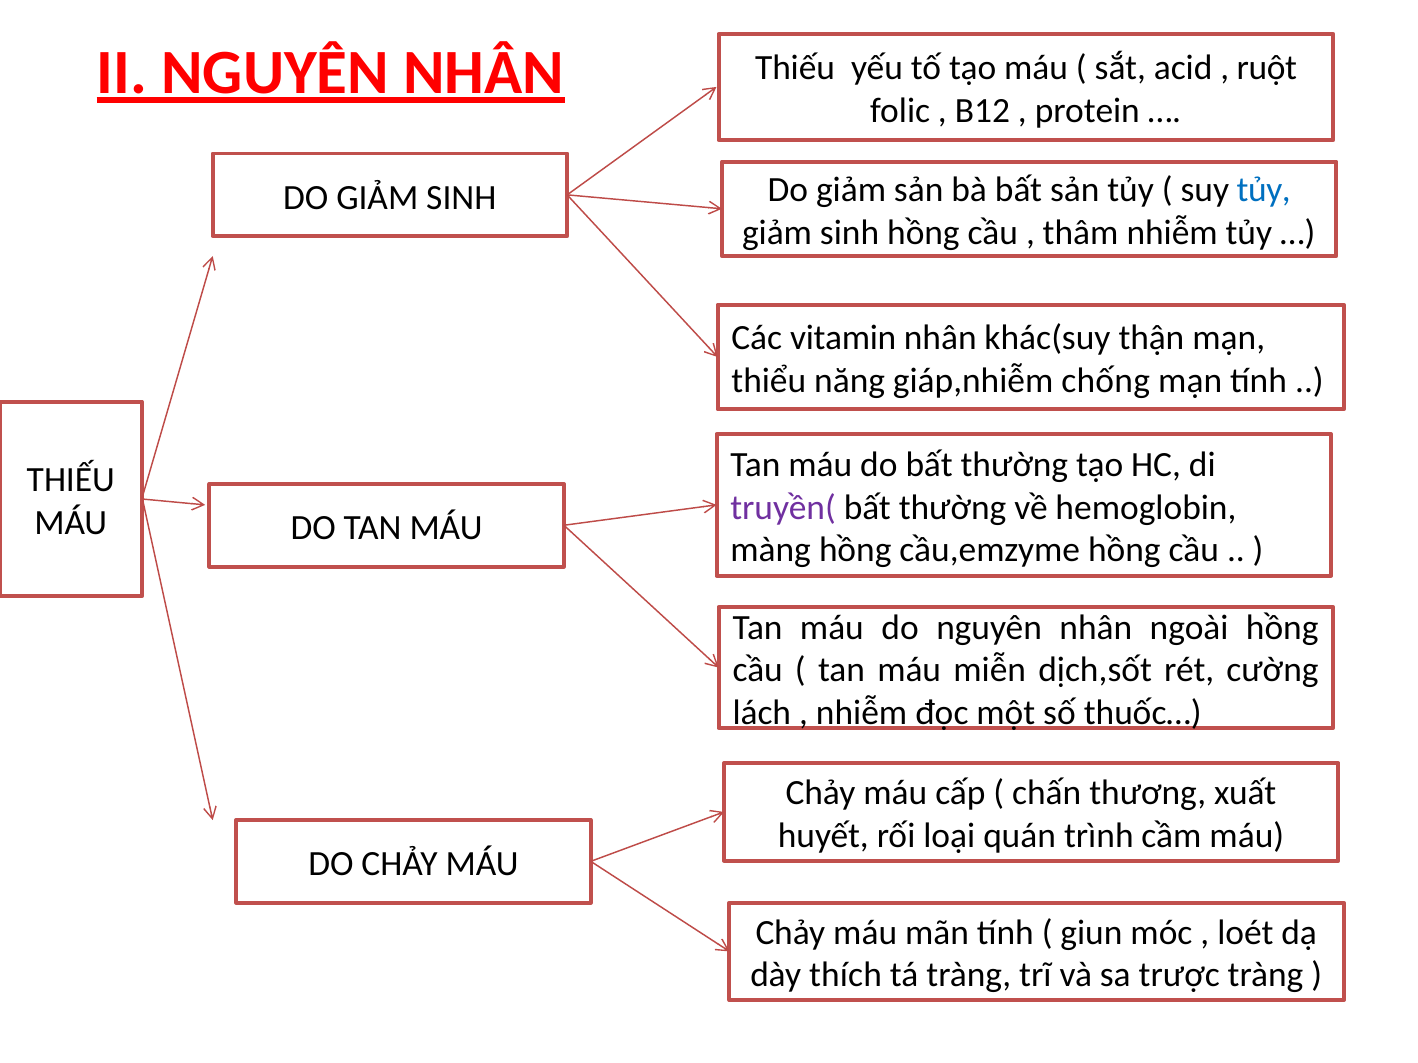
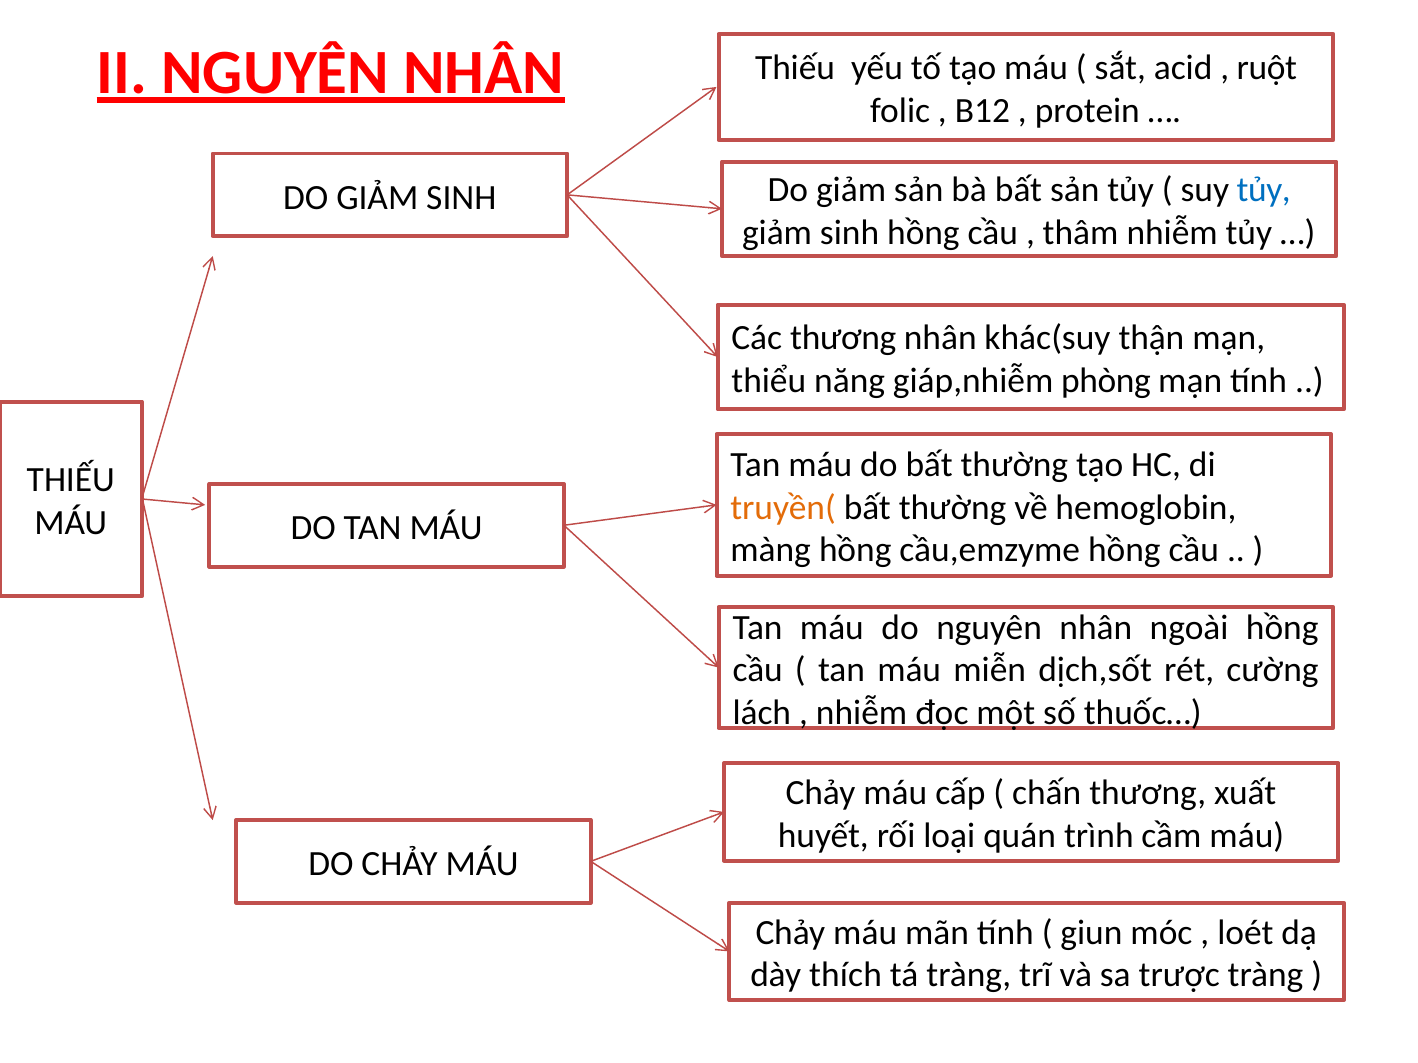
Các vitamin: vitamin -> thương (843, 338)
chống: chống -> phòng (1106, 381)
truyền( colour: purple -> orange (783, 508)
